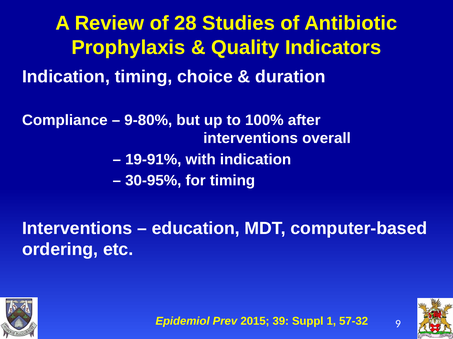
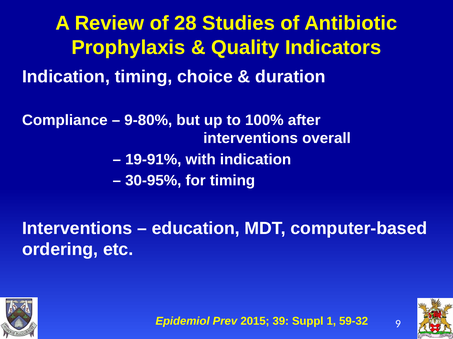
57-32: 57-32 -> 59-32 (354, 322)
